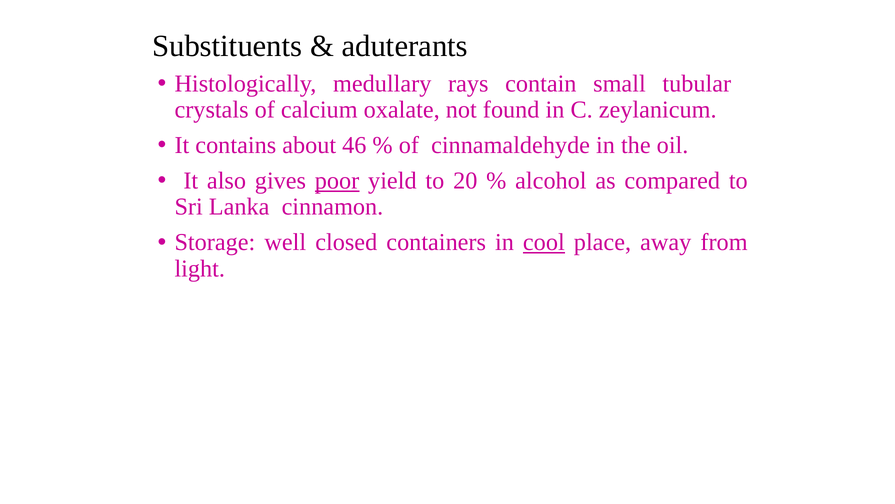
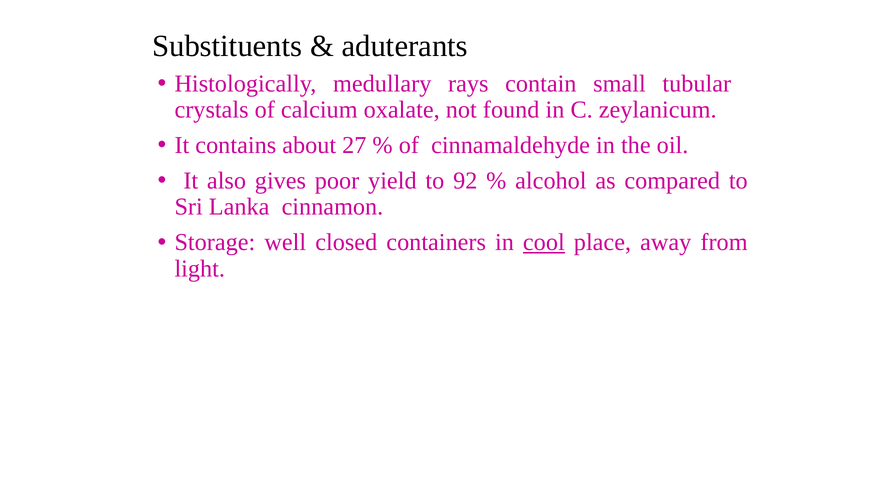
46: 46 -> 27 (354, 145)
poor underline: present -> none (337, 181)
20: 20 -> 92 (465, 181)
